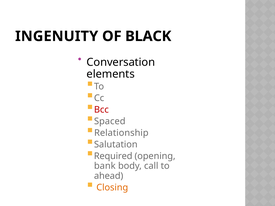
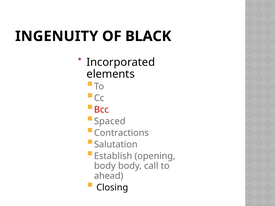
Conversation: Conversation -> Incorporated (121, 62)
Relationship: Relationship -> Contractions (121, 133)
Required: Required -> Establish (113, 156)
bank: bank -> body (105, 166)
Closing colour: orange -> black (112, 188)
